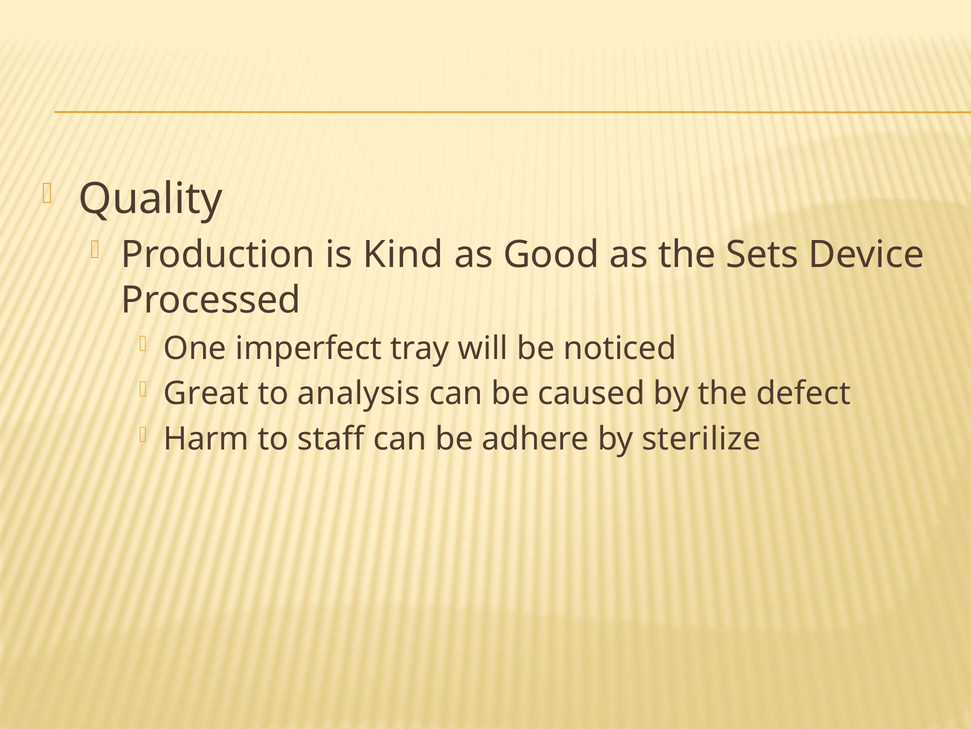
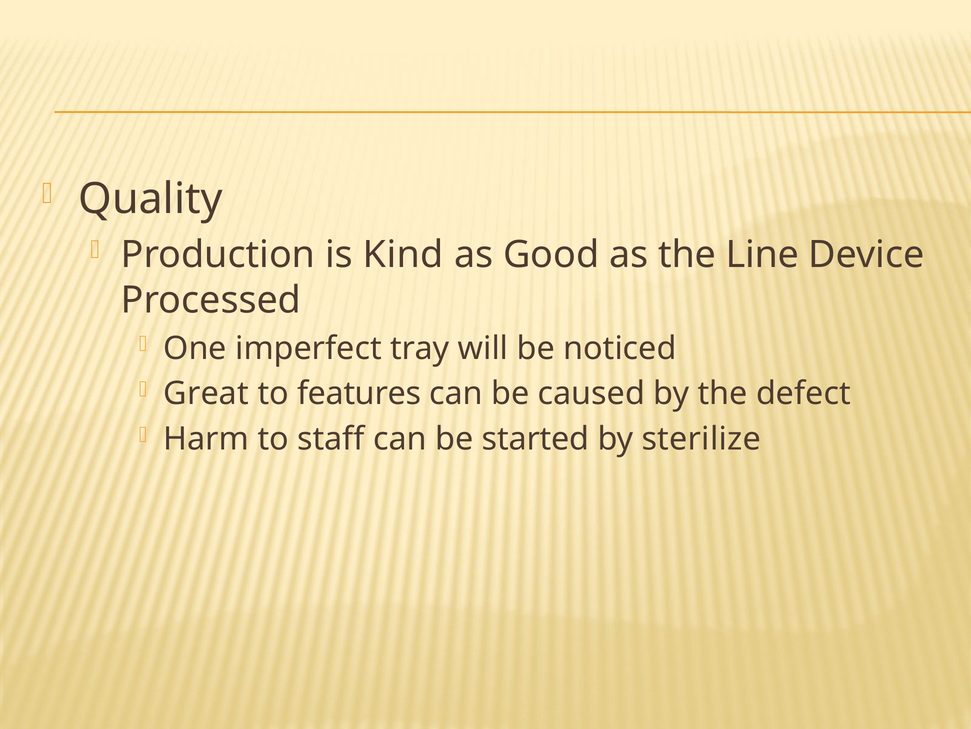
Sets: Sets -> Line (762, 254)
analysis: analysis -> features (359, 393)
adhere: adhere -> started (536, 439)
